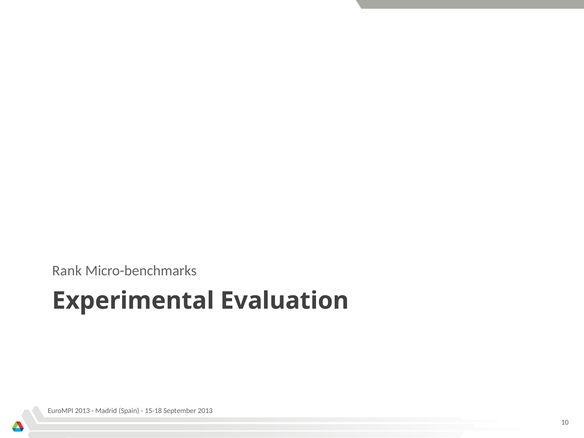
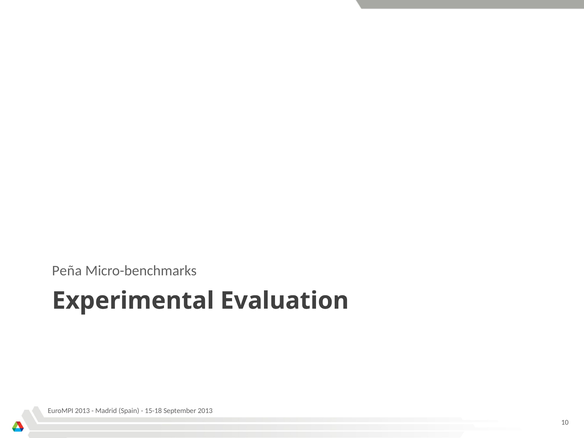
Rank: Rank -> Peña (67, 271)
